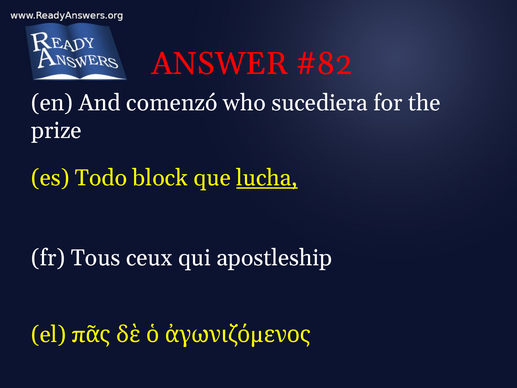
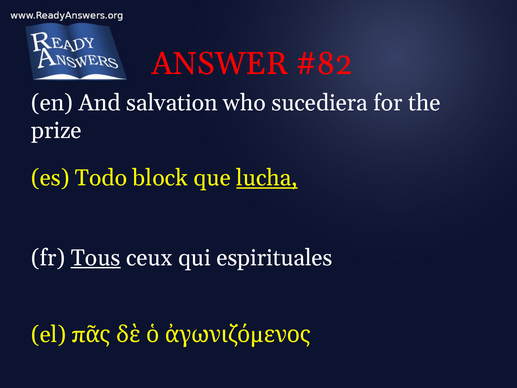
comenzó: comenzó -> salvation (172, 103)
Tous underline: none -> present (96, 258)
apostleship: apostleship -> espirituales (274, 258)
